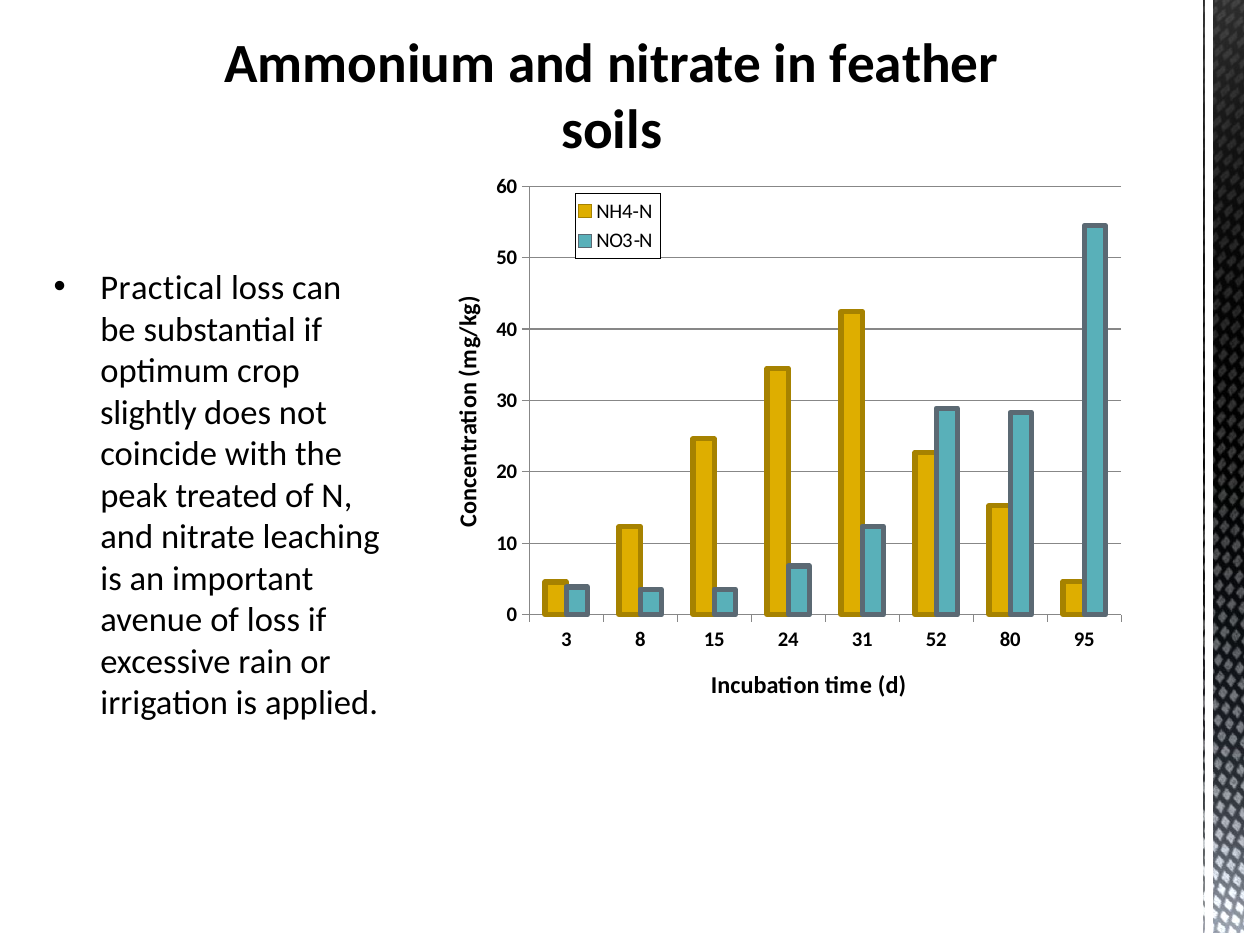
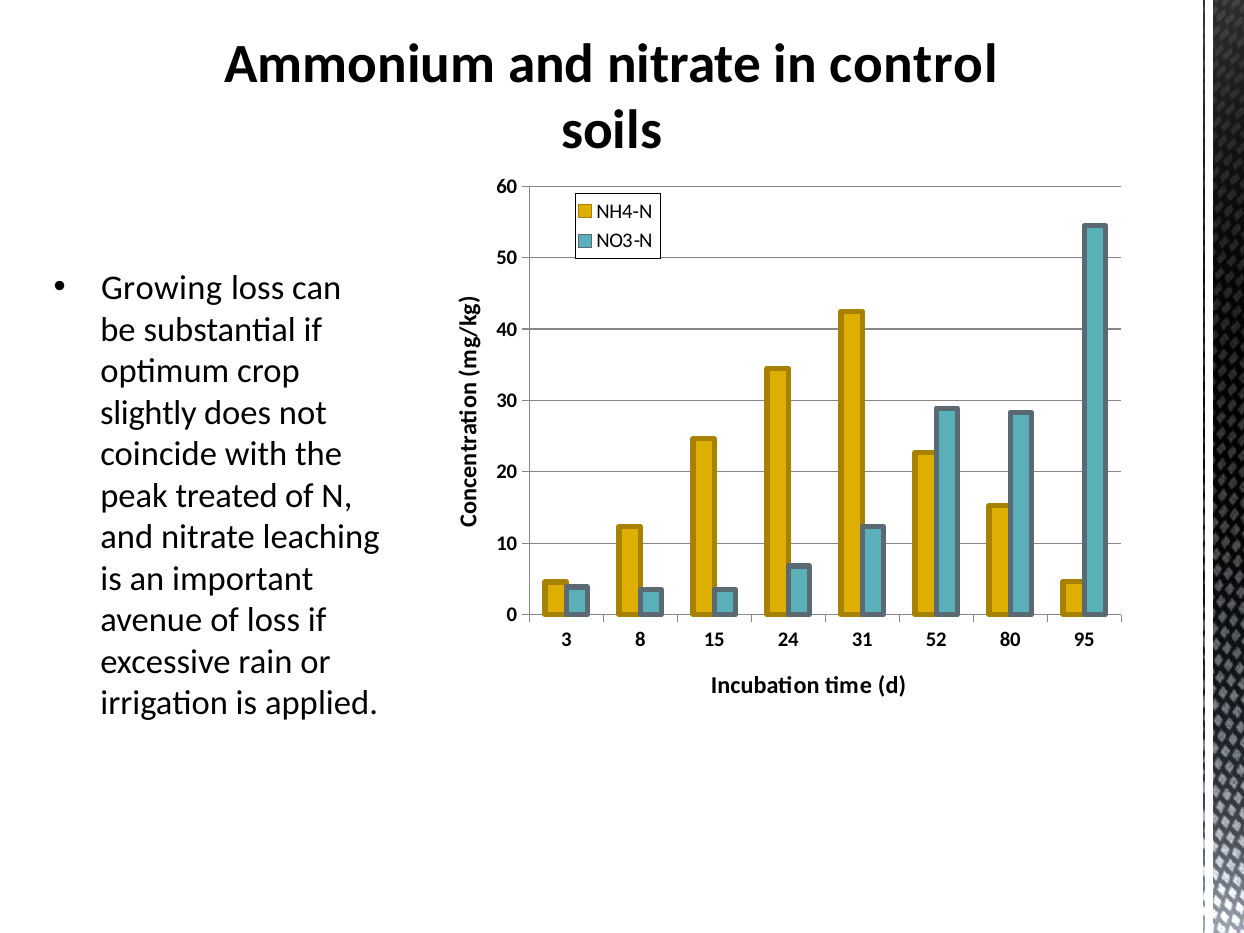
feather: feather -> control (914, 64)
Practical: Practical -> Growing (162, 288)
